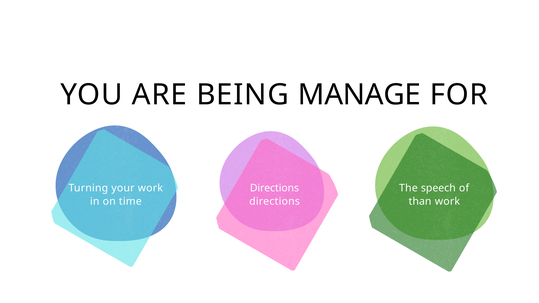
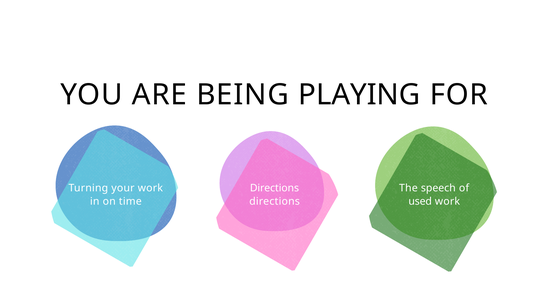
MANAGE: MANAGE -> PLAYING (359, 95)
than: than -> used (420, 202)
